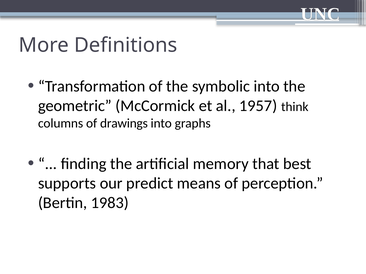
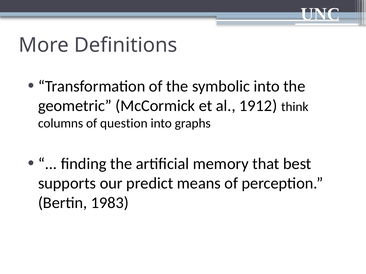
1957: 1957 -> 1912 (258, 106)
drawings: drawings -> question (124, 124)
